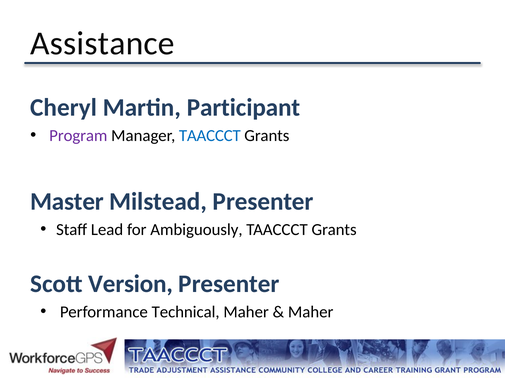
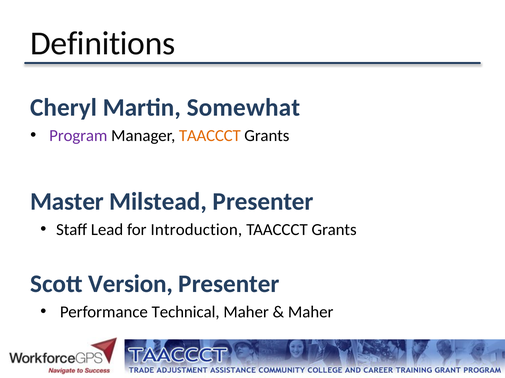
Assistance: Assistance -> Definitions (103, 44)
Participant: Participant -> Somewhat (243, 108)
TAACCCT colour: blue -> orange (210, 136)
Ambiguously: Ambiguously -> Introduction (196, 230)
